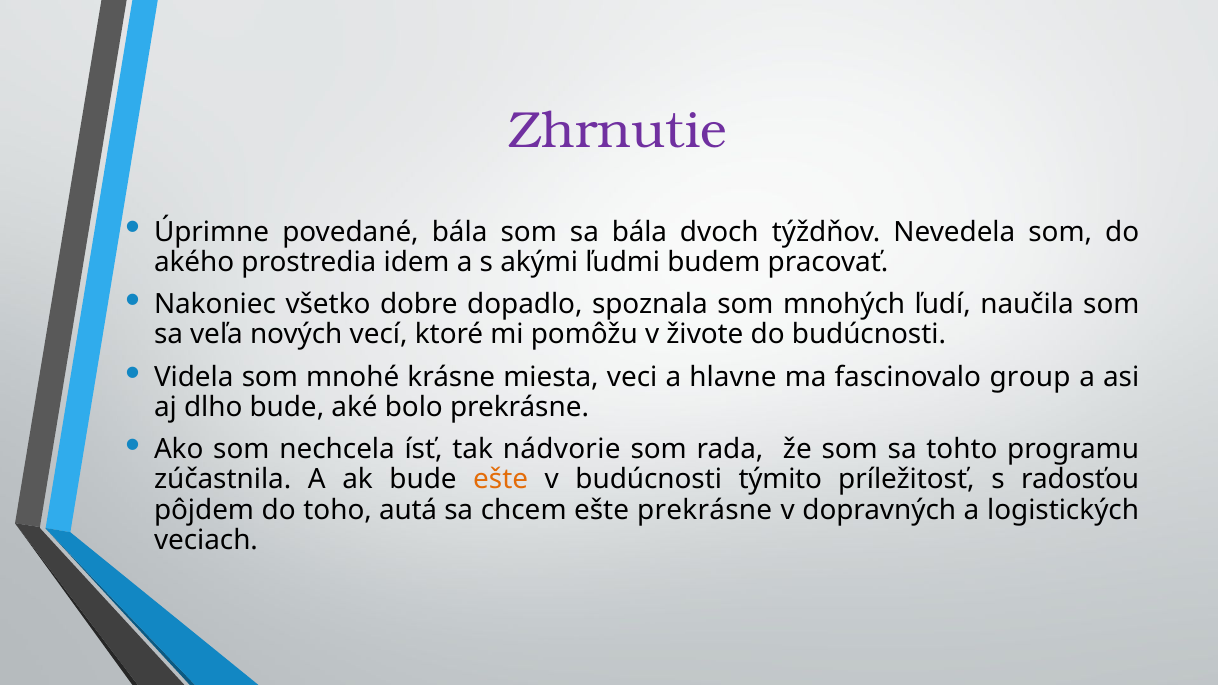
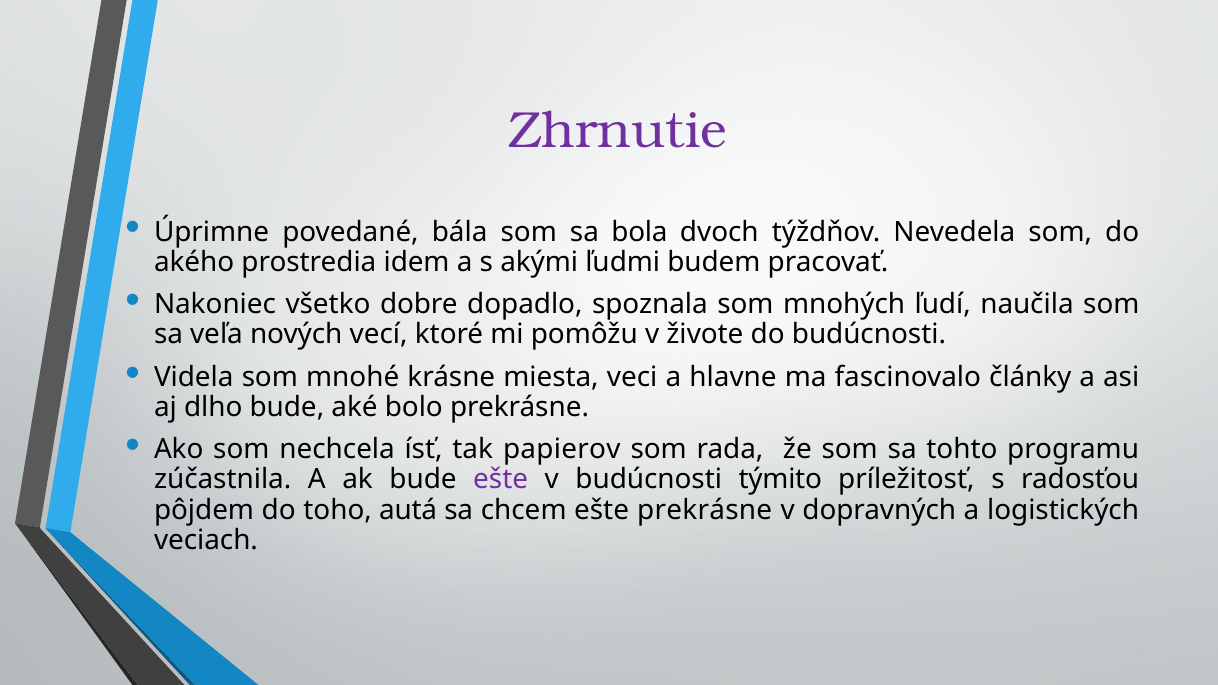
sa bála: bála -> bola (640, 232)
group: group -> články (1030, 377)
nádvorie: nádvorie -> papierov (562, 450)
ešte colour: orange -> purple (501, 480)
